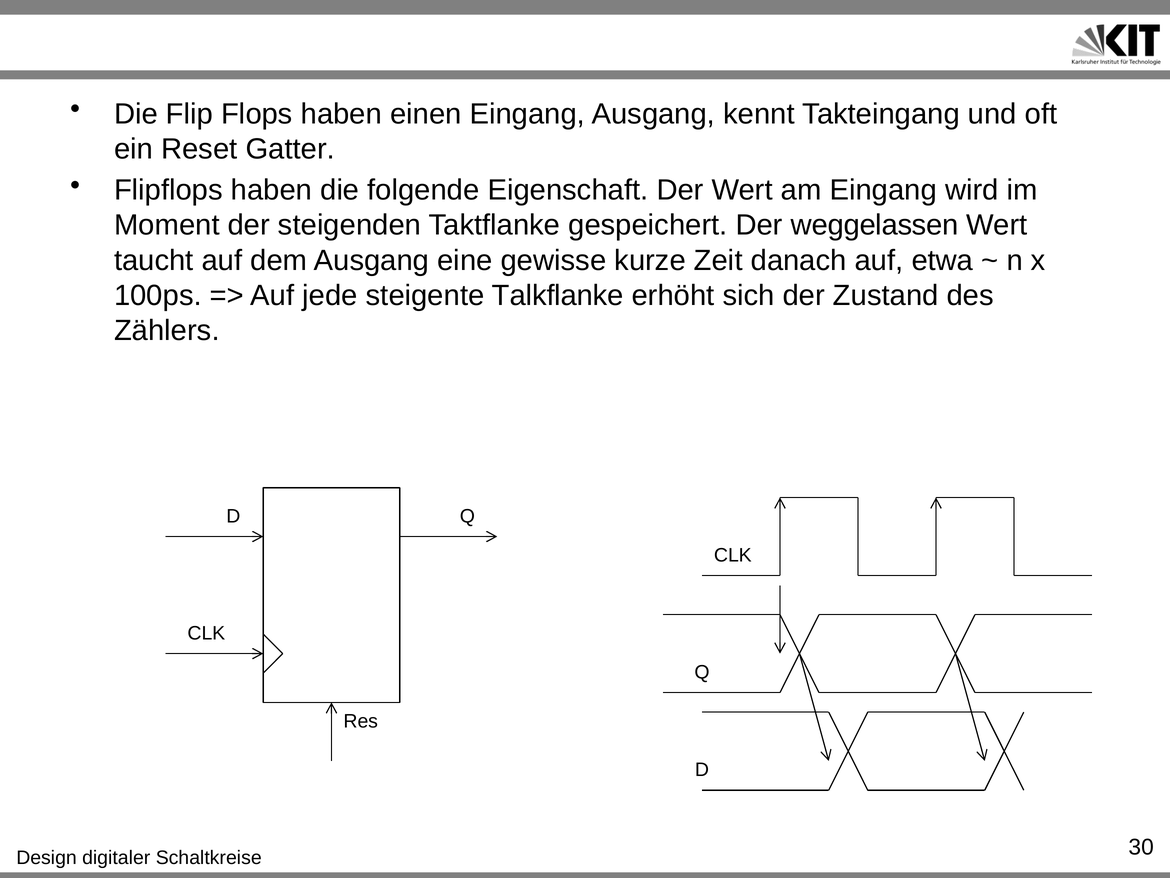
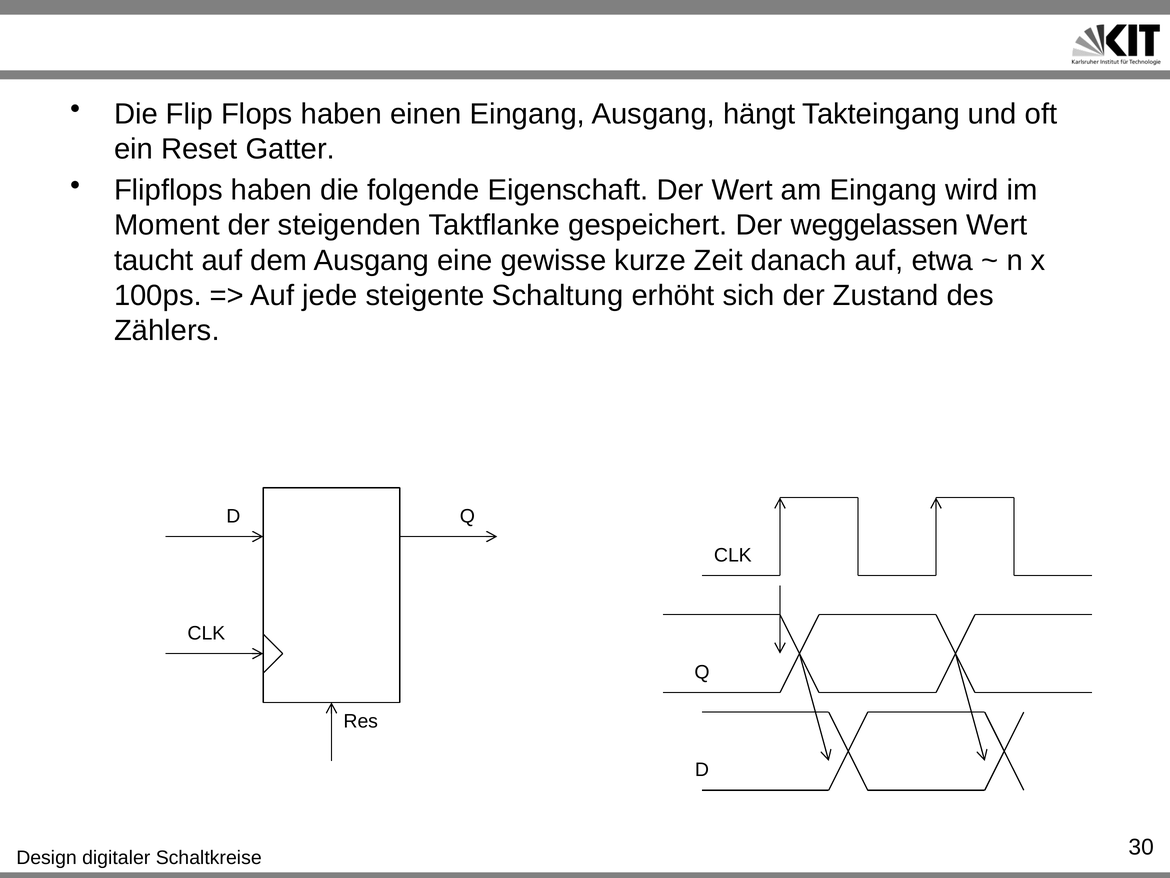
kennt: kennt -> hängt (759, 114)
Talkflanke: Talkflanke -> Schaltung (558, 295)
